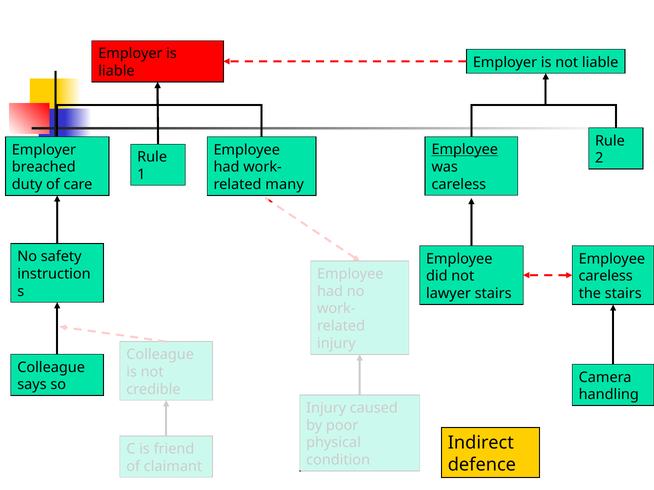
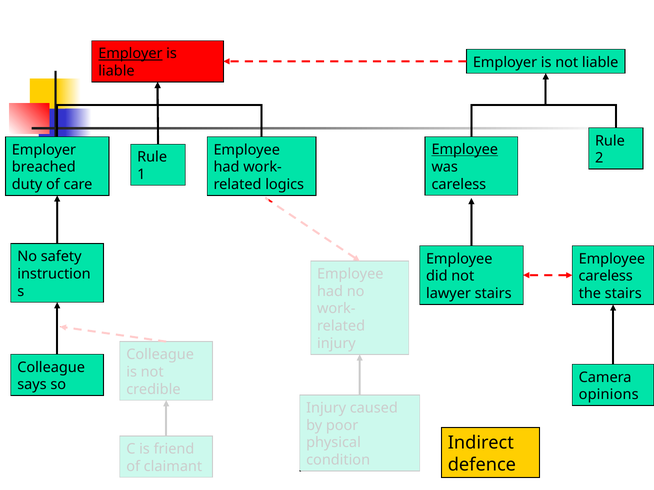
Employer underline: none -> present (130, 54)
many: many -> logics (285, 185)
handling: handling -> opinions (609, 395)
